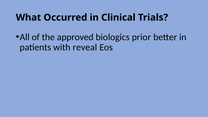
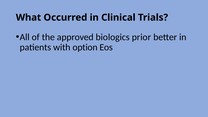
reveal: reveal -> option (85, 47)
